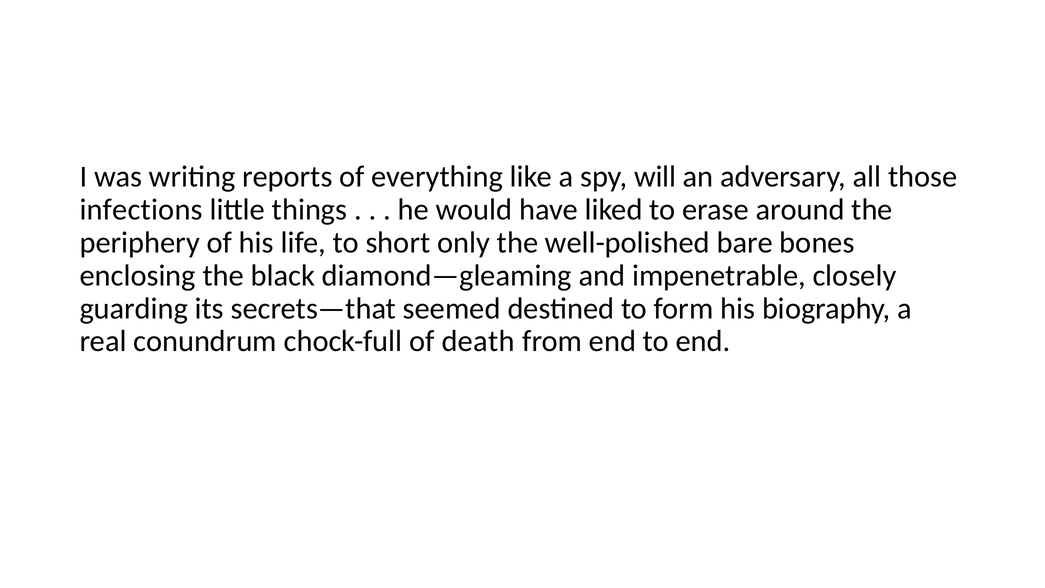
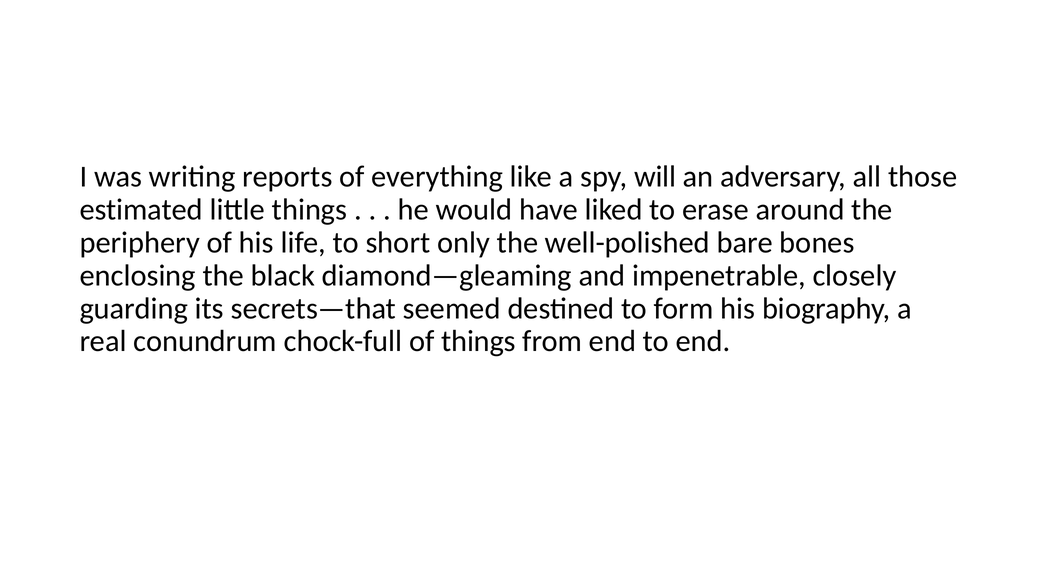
infections: infections -> estimated (141, 210)
of death: death -> things (479, 341)
